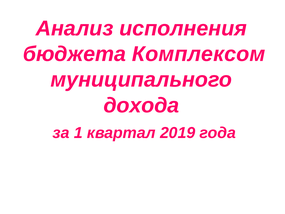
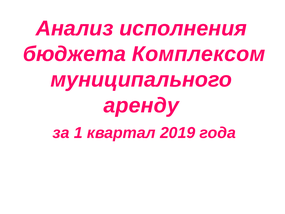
дохода: дохода -> аренду (141, 105)
